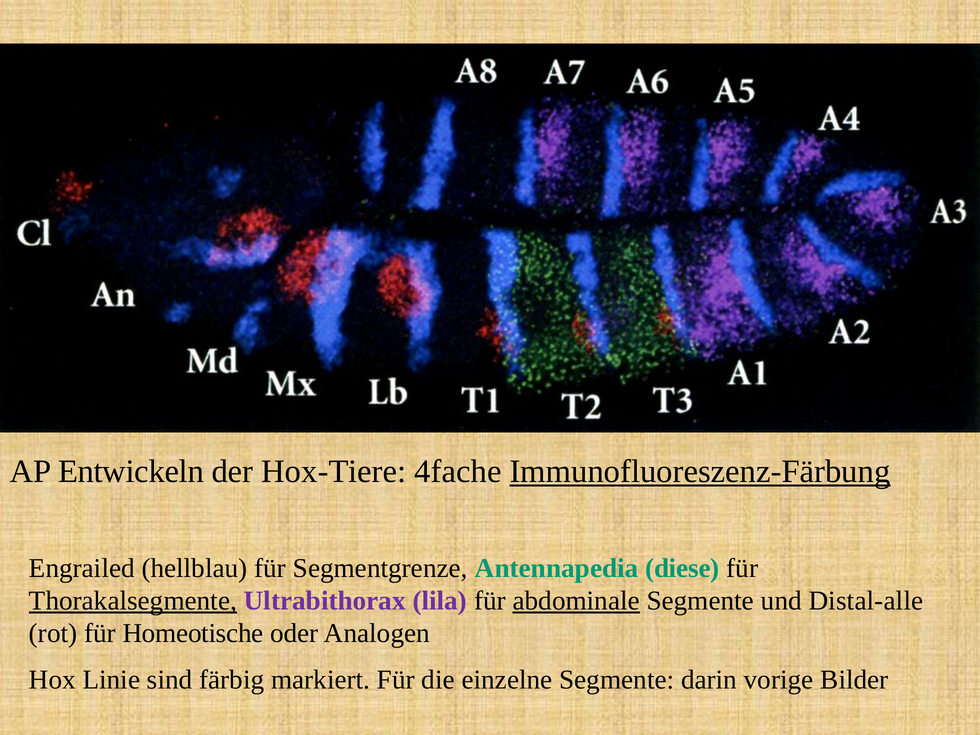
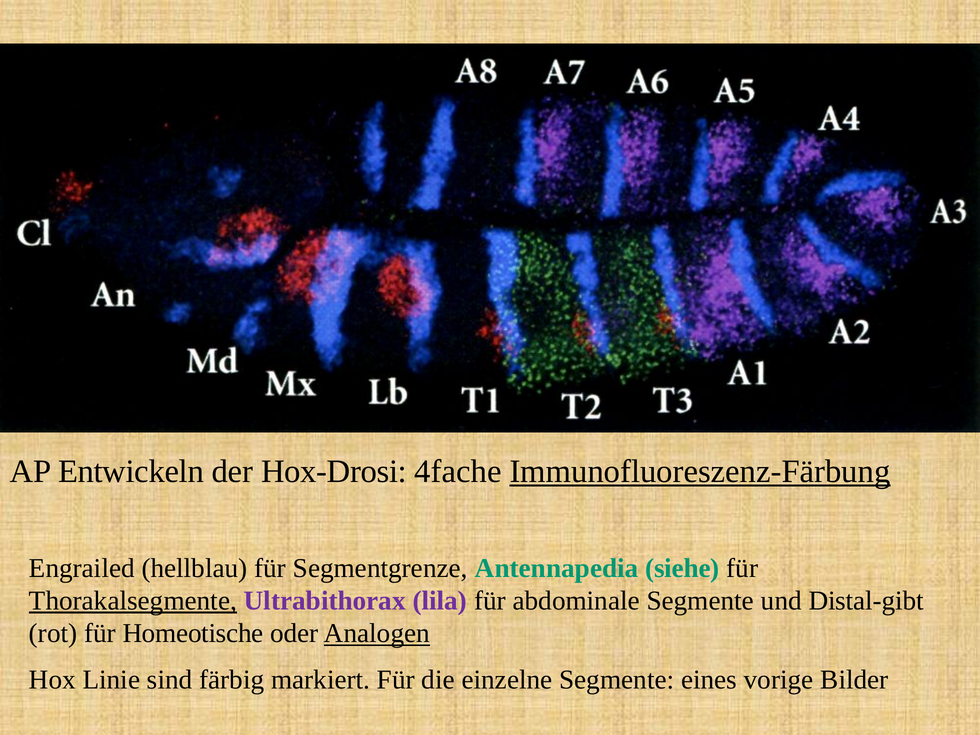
Hox-Tiere: Hox-Tiere -> Hox-Drosi (334, 471)
diese: diese -> siehe (682, 568)
abdominale underline: present -> none (576, 601)
Distal-alle: Distal-alle -> Distal-gibt (866, 601)
Analogen underline: none -> present (377, 633)
darin: darin -> eines (709, 680)
